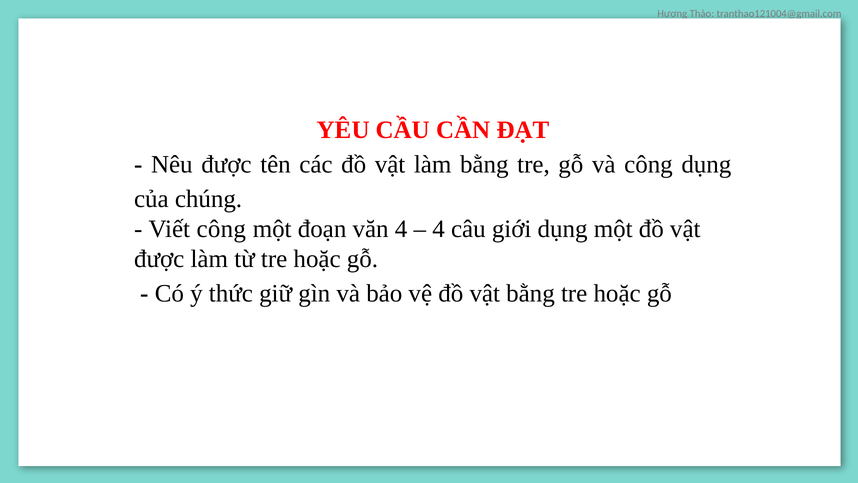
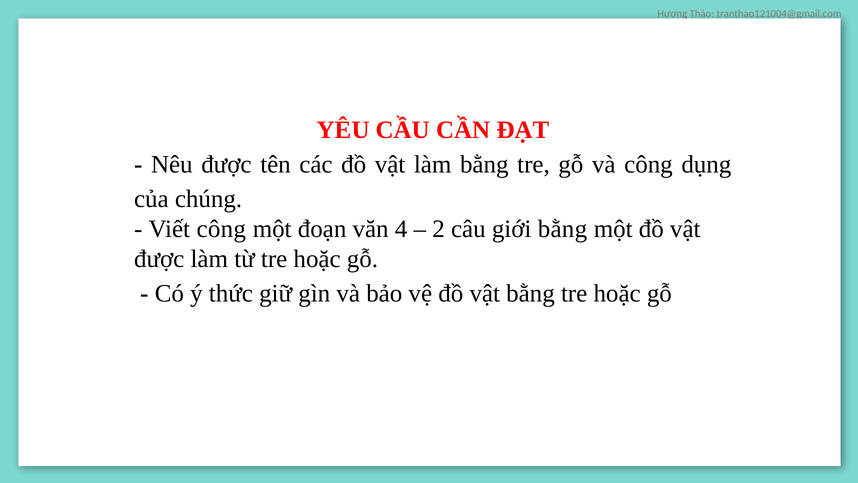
4: 4 -> 2 (439, 229)
giới dụng: dụng -> bằng (562, 229)
